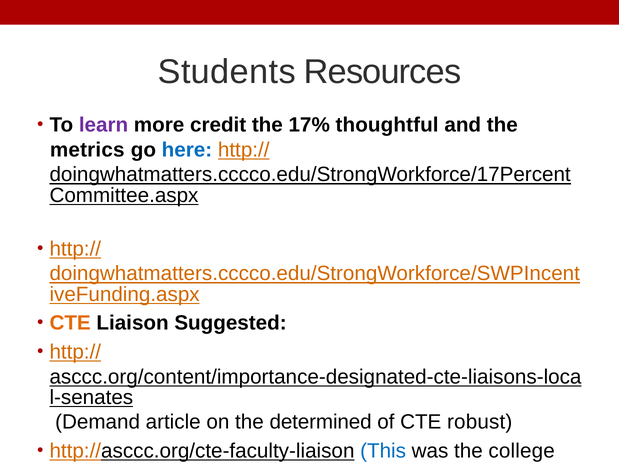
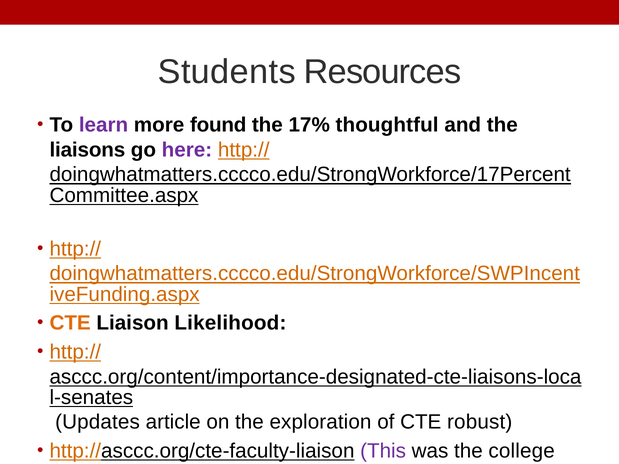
credit: credit -> found (218, 125)
metrics: metrics -> liaisons (87, 150)
here colour: blue -> purple (187, 150)
Liaison Suggested: Suggested -> Likelihood (230, 323)
Demand: Demand -> Updates (98, 422)
determined: determined -> exploration (320, 422)
This colour: blue -> purple (383, 451)
